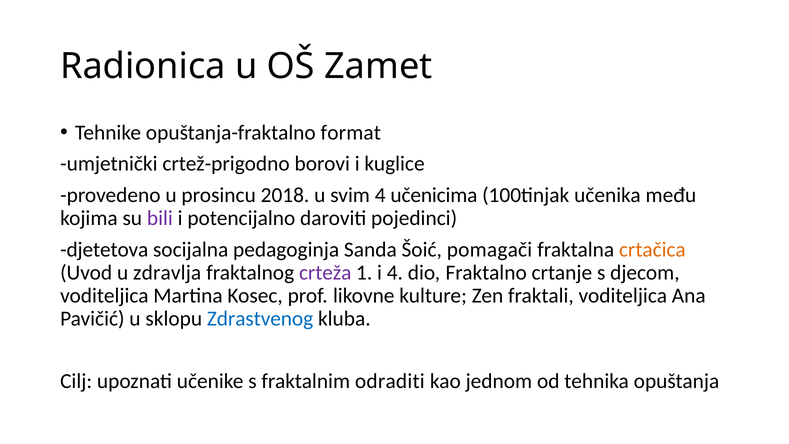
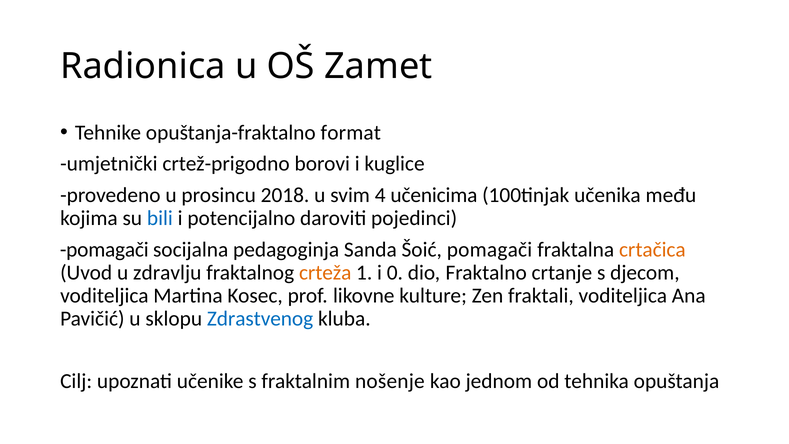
bili colour: purple -> blue (160, 218)
djetetova: djetetova -> pomagači (104, 249)
zdravlja: zdravlja -> zdravlju (167, 272)
crteža colour: purple -> orange (325, 272)
i 4: 4 -> 0 (395, 272)
odraditi: odraditi -> nošenje (390, 381)
